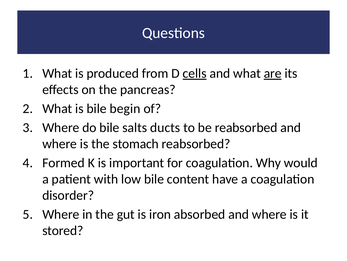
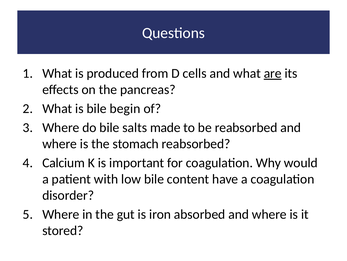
cells underline: present -> none (195, 73)
ducts: ducts -> made (165, 127)
Formed: Formed -> Calcium (64, 162)
